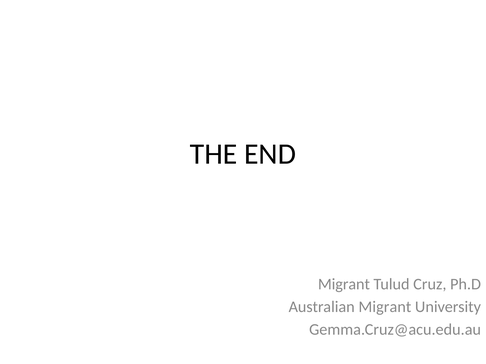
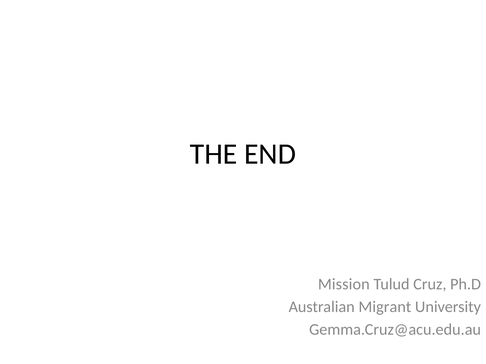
Migrant: Migrant -> Mission (344, 285)
